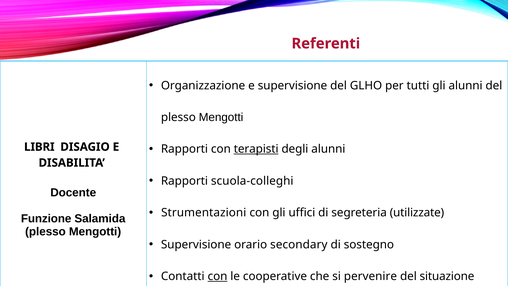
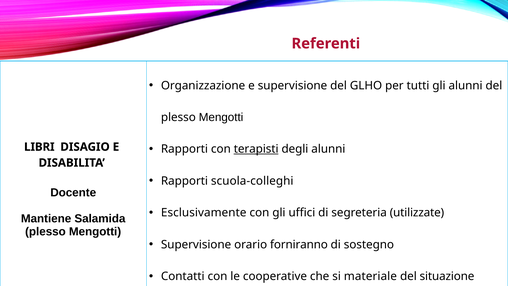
Strumentazioni: Strumentazioni -> Esclusivamente (204, 213)
Funzione: Funzione -> Mantiene (46, 219)
secondary: secondary -> forniranno (299, 244)
con underline: present -> none (217, 276)
pervenire: pervenire -> materiale (370, 276)
